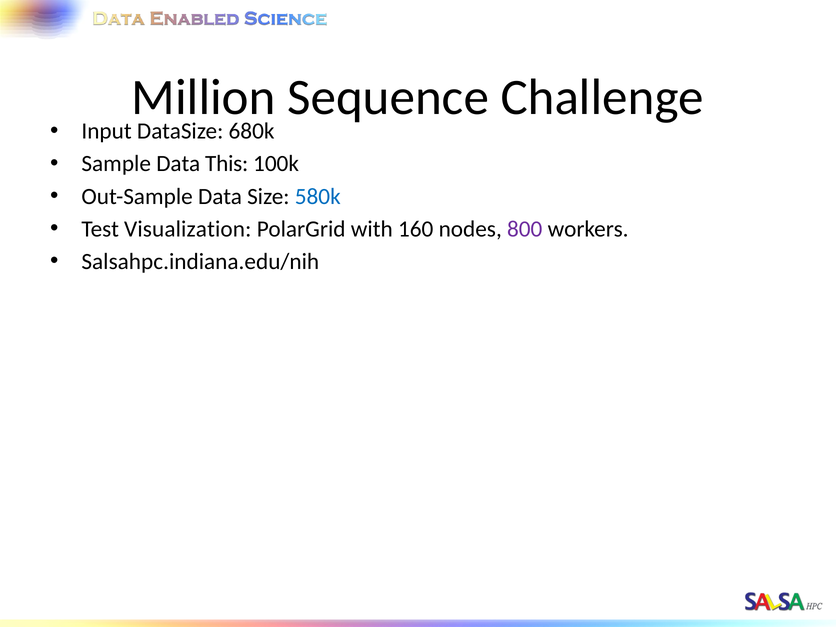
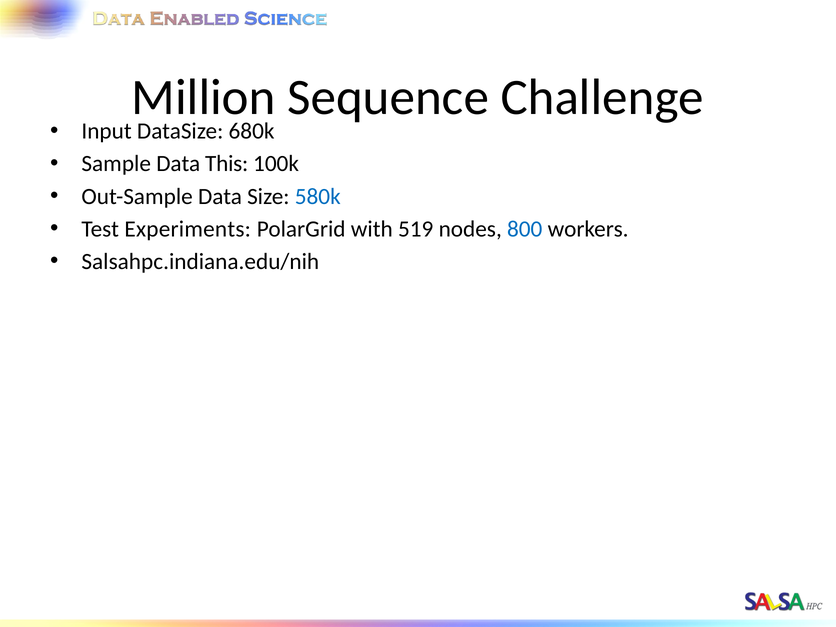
Visualization: Visualization -> Experiments (188, 229)
160: 160 -> 519 (416, 229)
800 colour: purple -> blue (525, 229)
